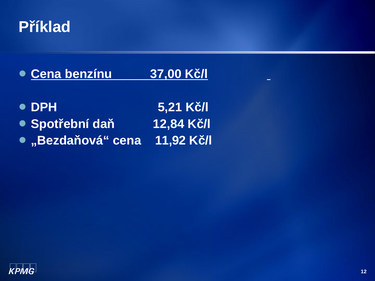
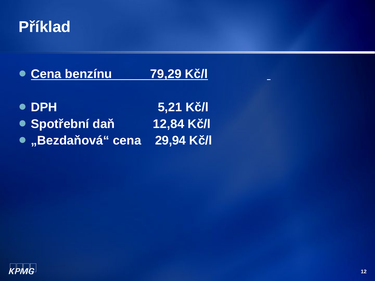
37,00: 37,00 -> 79,29 (166, 74)
11,92: 11,92 -> 29,94 (171, 141)
